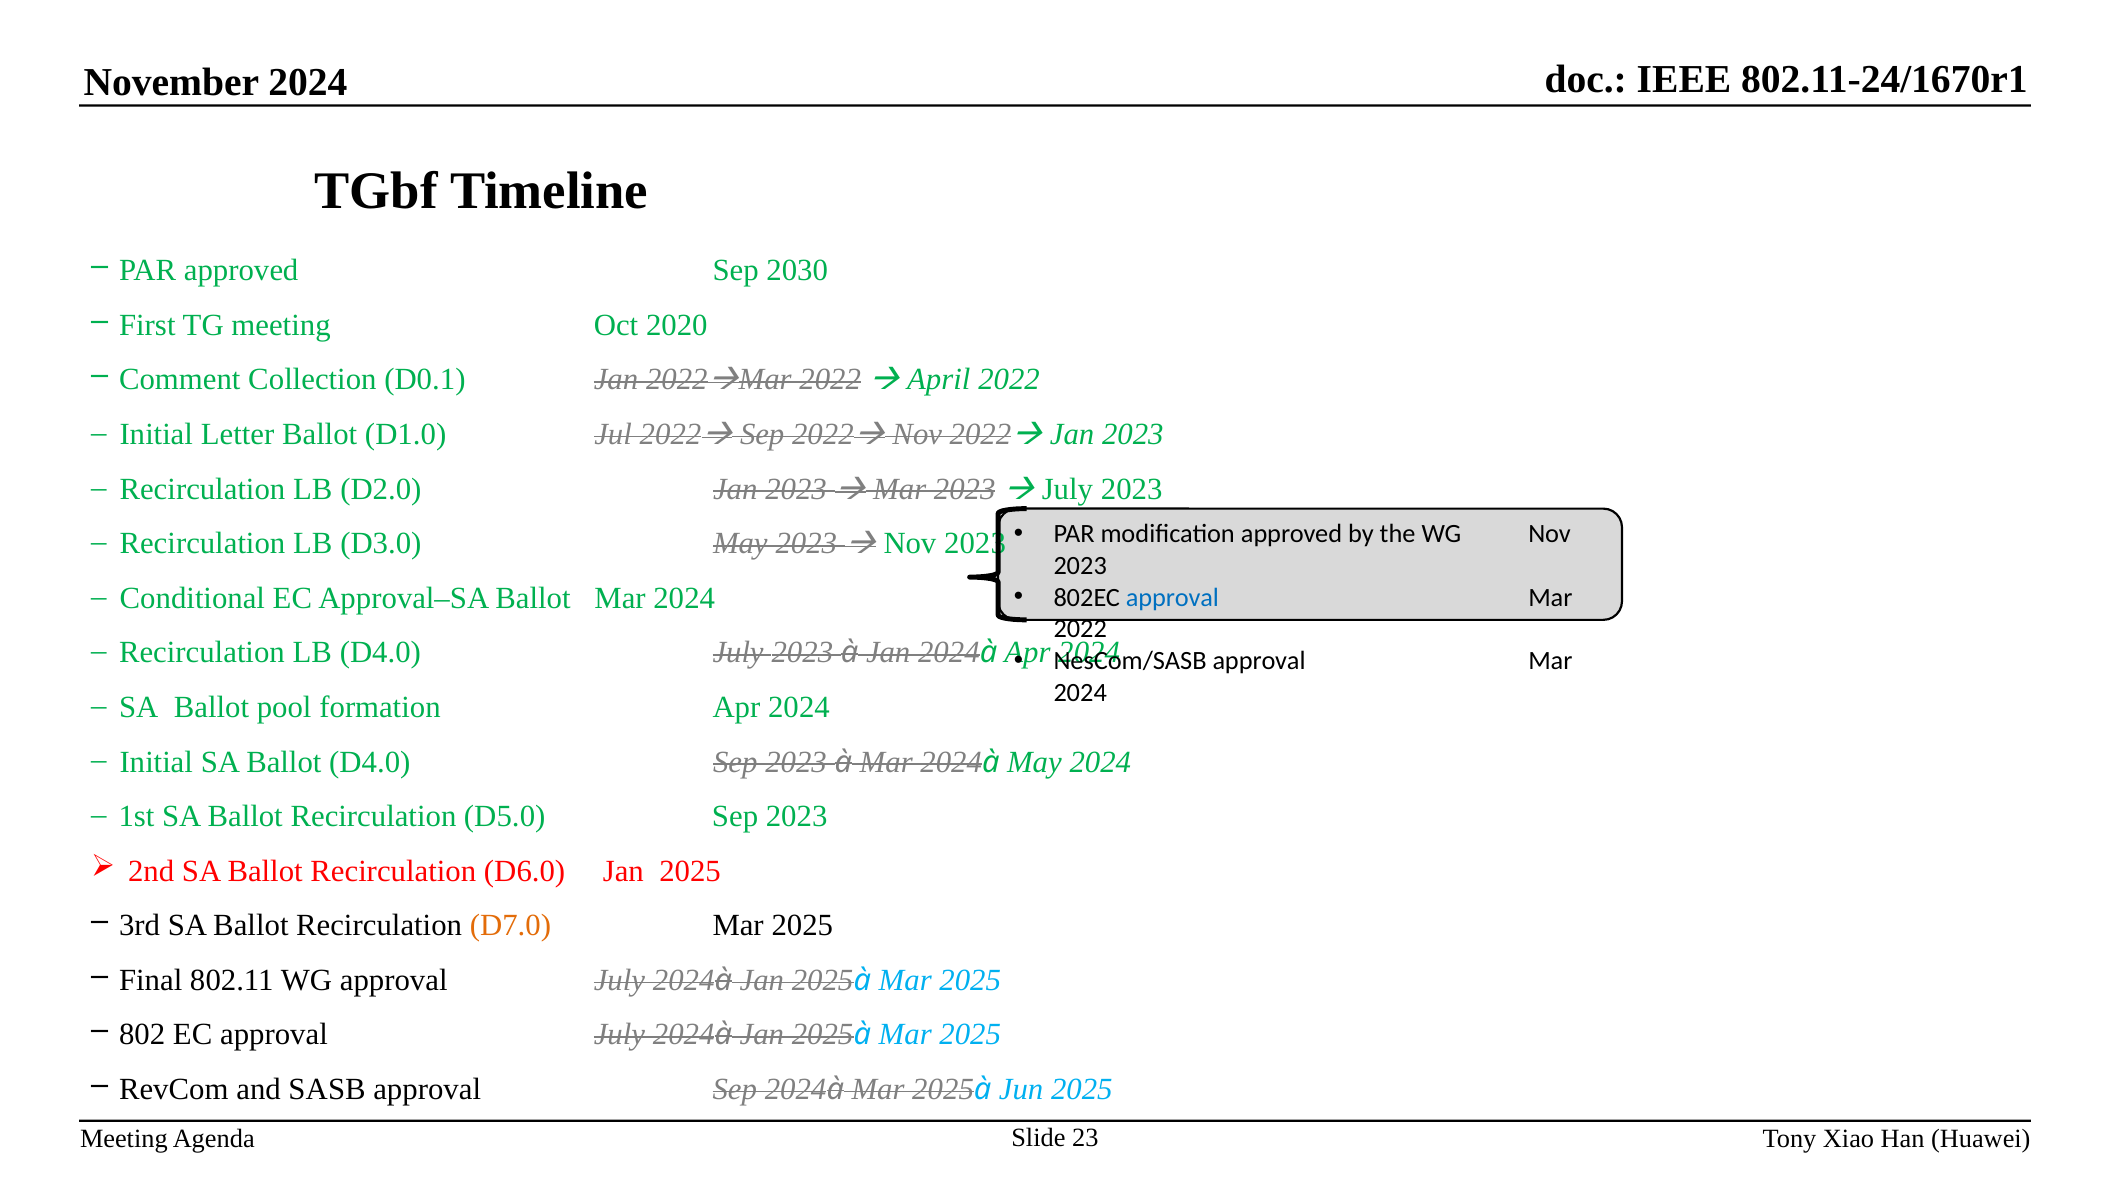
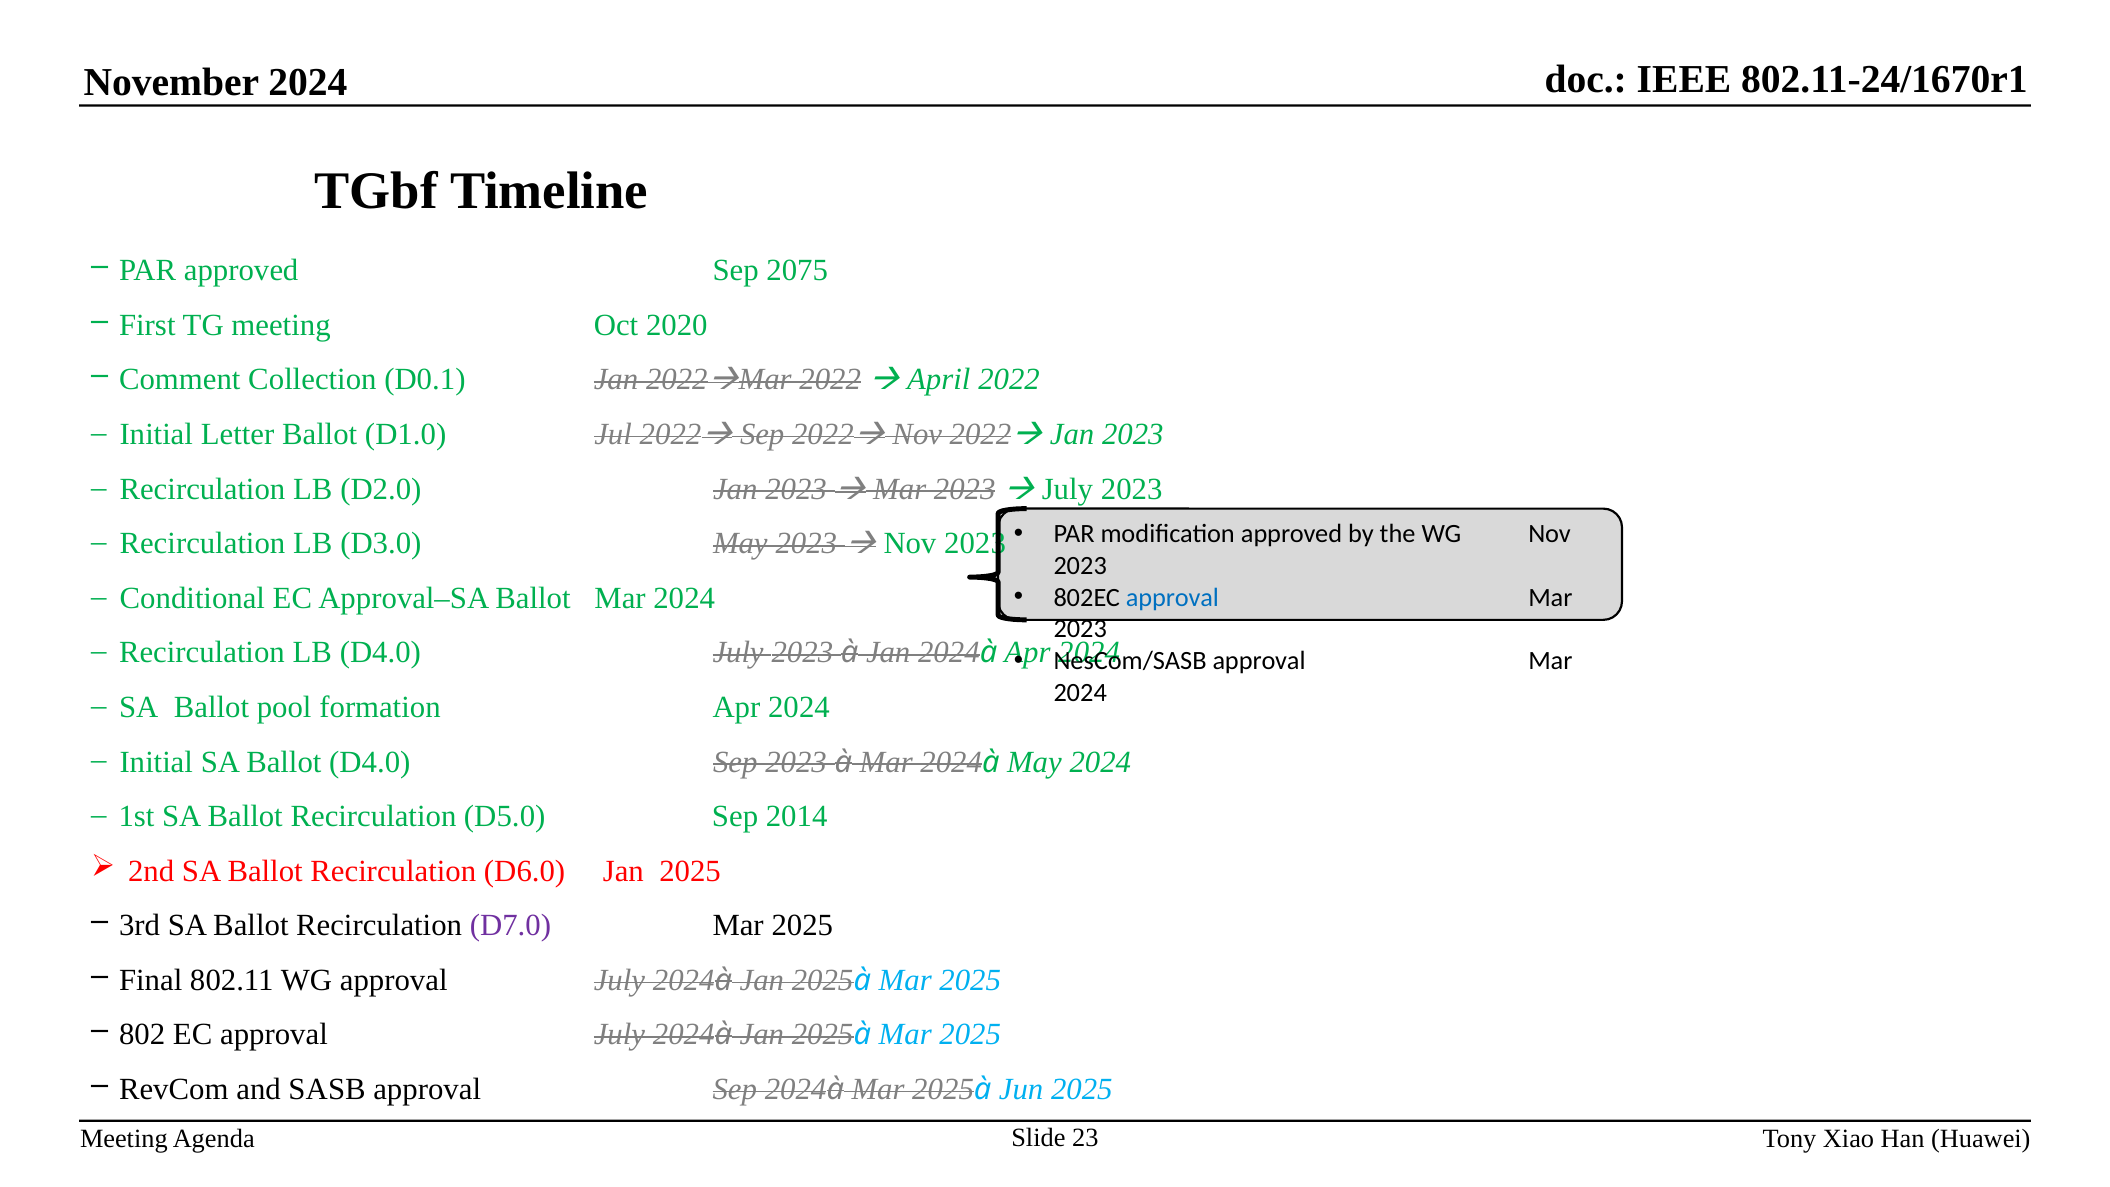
2030: 2030 -> 2075 (797, 271)
2022: 2022 -> 2023 (1080, 629)
D5.0 Sep 2023: 2023 -> 2014 (797, 816)
D7.0 colour: orange -> purple (510, 926)
